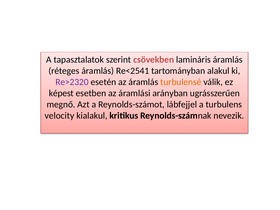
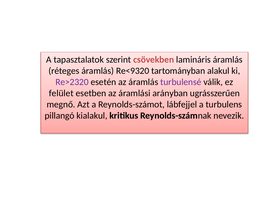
Re<2541: Re<2541 -> Re<9320 (133, 71)
turbulensé colour: orange -> purple (181, 82)
képest: képest -> felület (61, 93)
velocity: velocity -> pillangó (60, 116)
